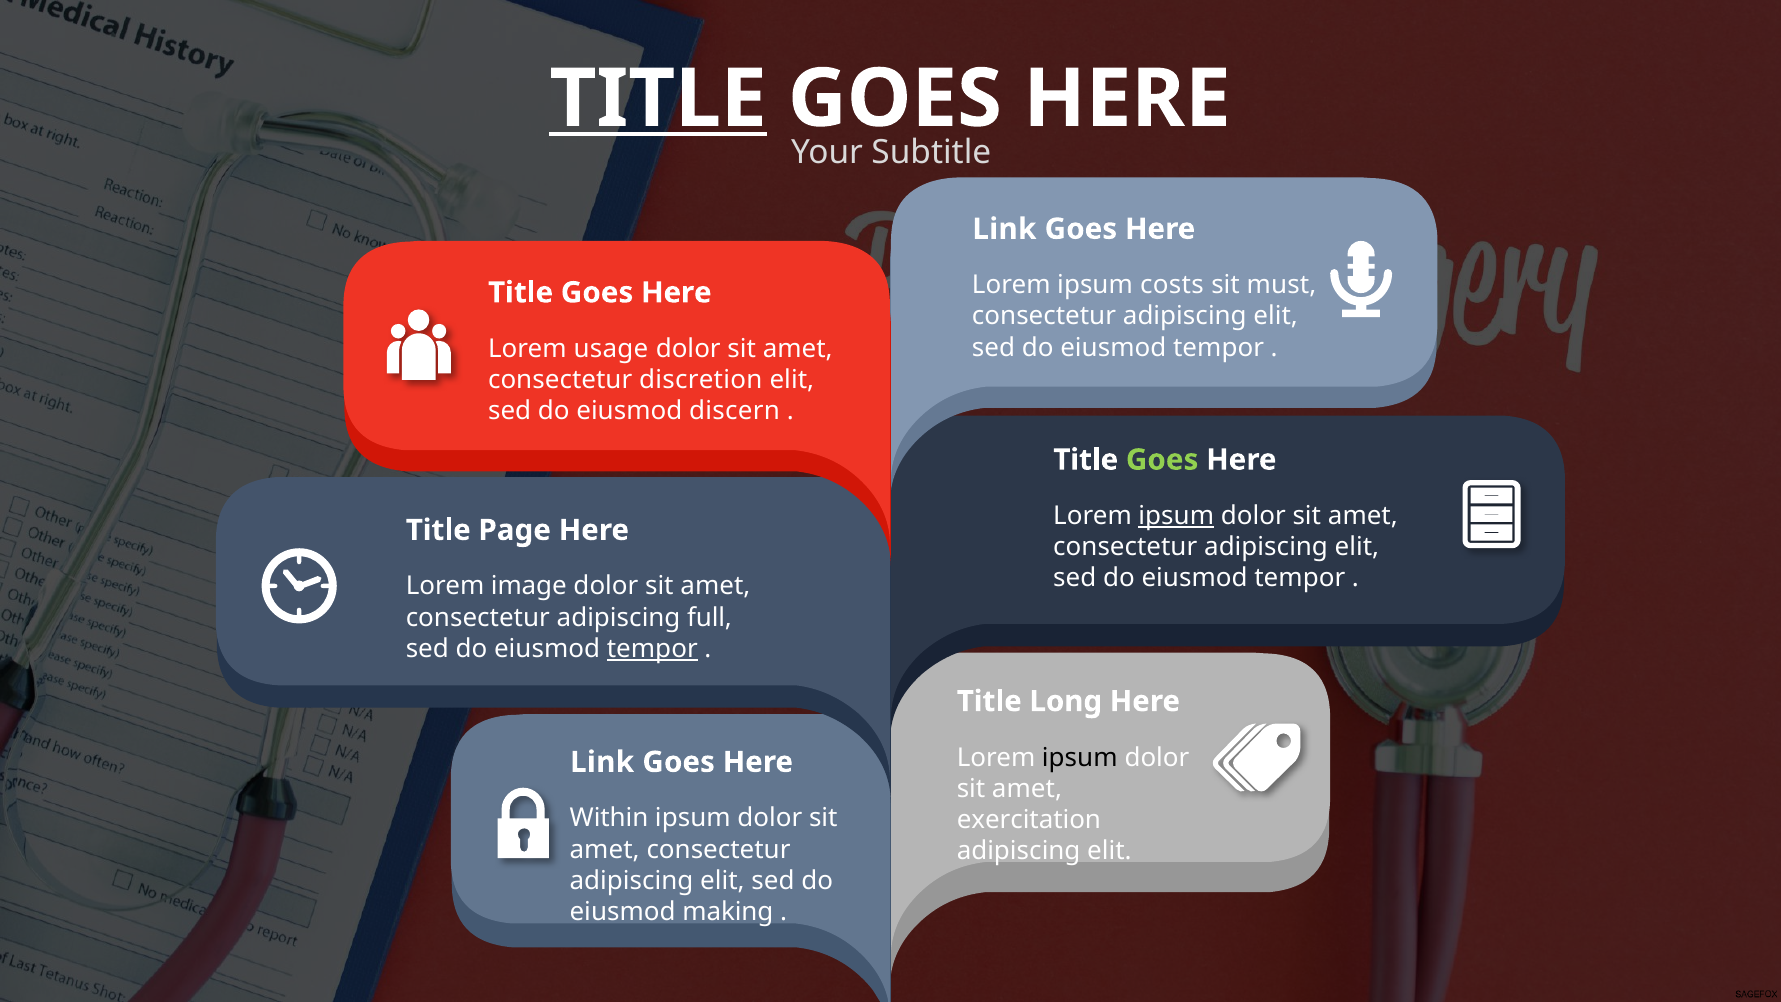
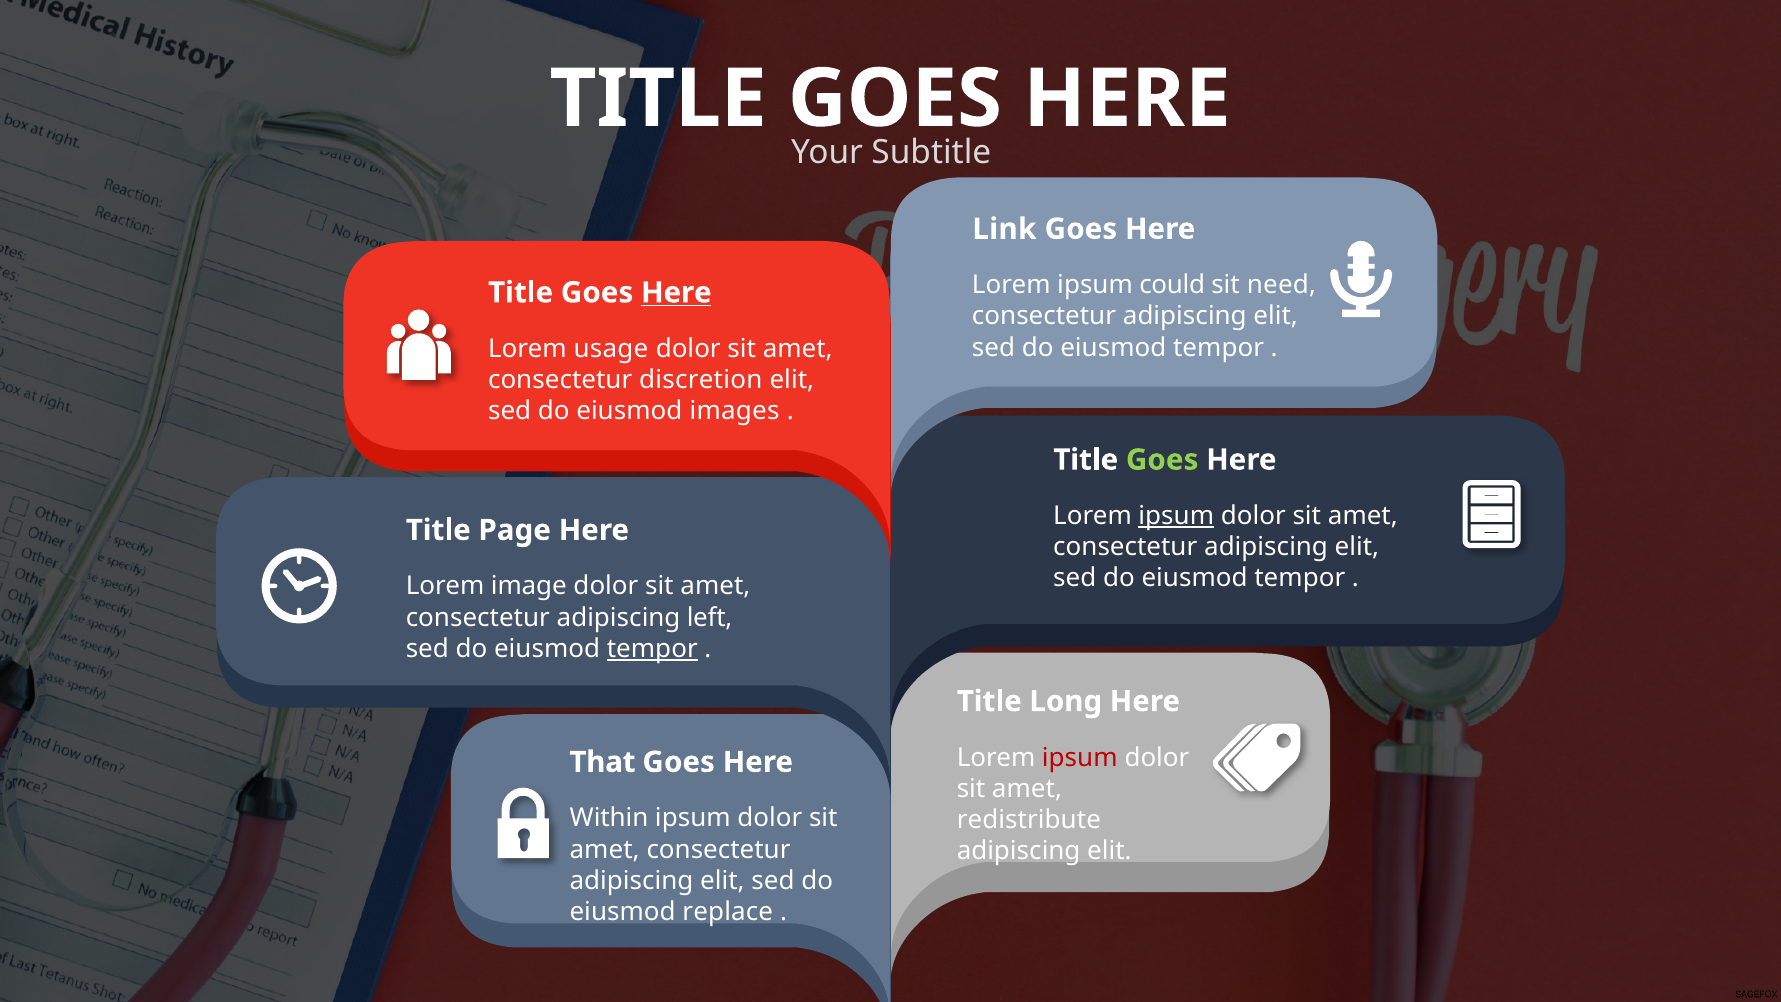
TITLE underline: present -> none (658, 99)
costs: costs -> could (1172, 285)
must: must -> need (1281, 285)
Here underline: none -> present (676, 293)
discern: discern -> images (735, 411)
full: full -> left (710, 617)
ipsum colour: black -> red (1080, 757)
Link: Link -> That (602, 762)
exercitation: exercitation -> redistribute (1029, 820)
making: making -> replace (728, 912)
